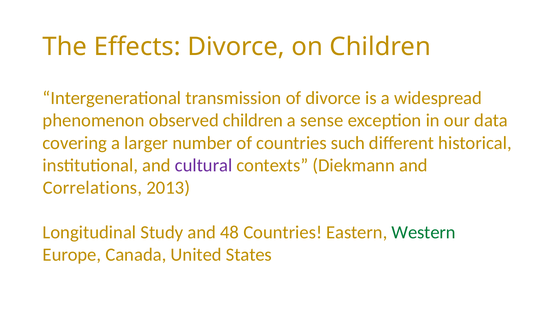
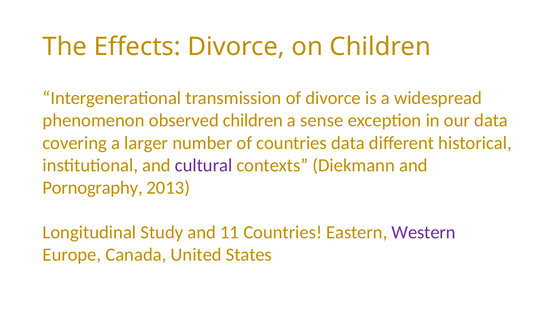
countries such: such -> data (348, 143)
Correlations: Correlations -> Pornography (93, 188)
48: 48 -> 11 (230, 233)
Western colour: green -> purple (424, 233)
